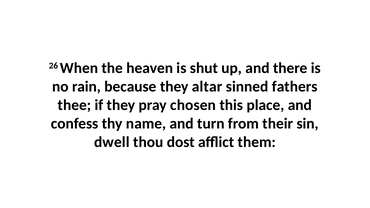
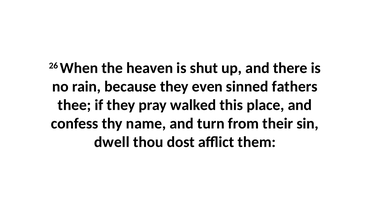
altar: altar -> even (207, 87)
chosen: chosen -> walked (193, 105)
